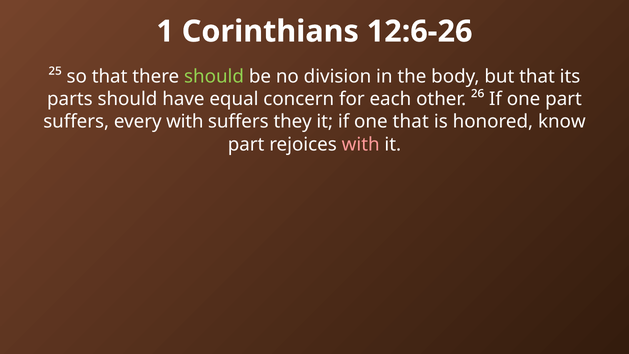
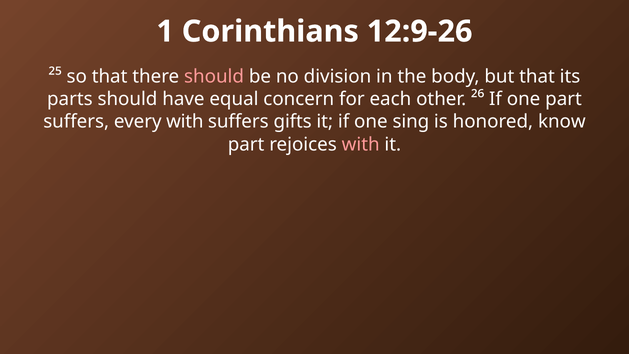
12:6-26: 12:6-26 -> 12:9-26 (420, 31)
should colour: light green -> pink (214, 77)
they: they -> gifts (293, 122)
one that: that -> sing (411, 122)
